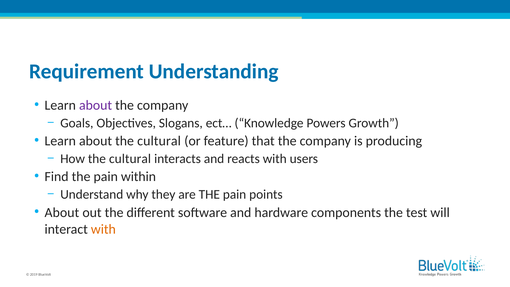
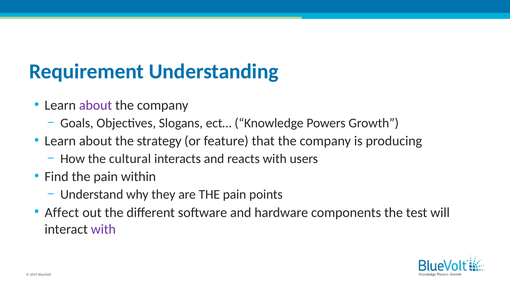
about the cultural: cultural -> strategy (159, 141)
About: About -> Affect (62, 212)
with colour: orange -> purple (103, 229)
